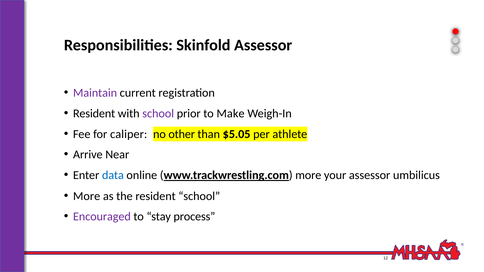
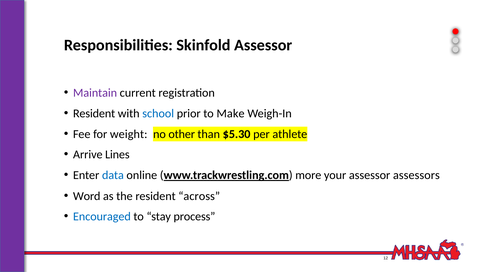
school colour: purple -> blue (158, 114)
caliper: caliper -> weight (129, 134)
$5.05: $5.05 -> $5.30 (237, 134)
Near: Near -> Lines (117, 155)
umbilicus: umbilicus -> assessors (416, 175)
More: More -> Word (87, 196)
resident school: school -> across (199, 196)
Encouraged colour: purple -> blue (102, 217)
